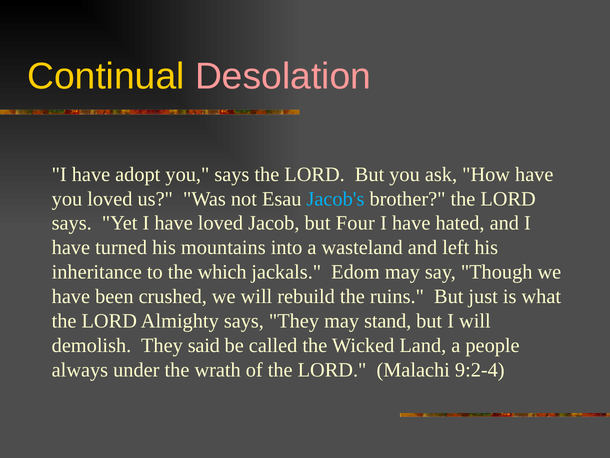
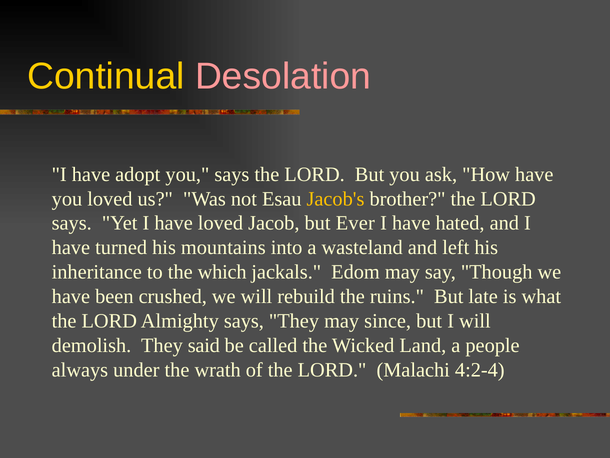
Jacob's colour: light blue -> yellow (335, 199)
Four: Four -> Ever (355, 223)
just: just -> late (483, 296)
stand: stand -> since (388, 321)
9:2-4: 9:2-4 -> 4:2-4 (480, 369)
